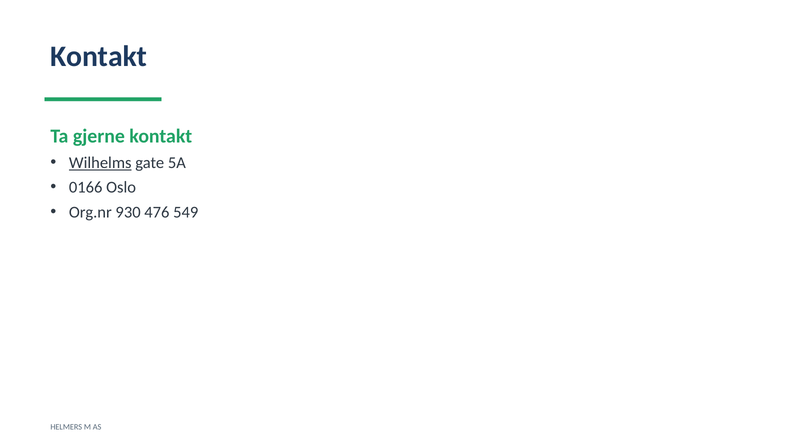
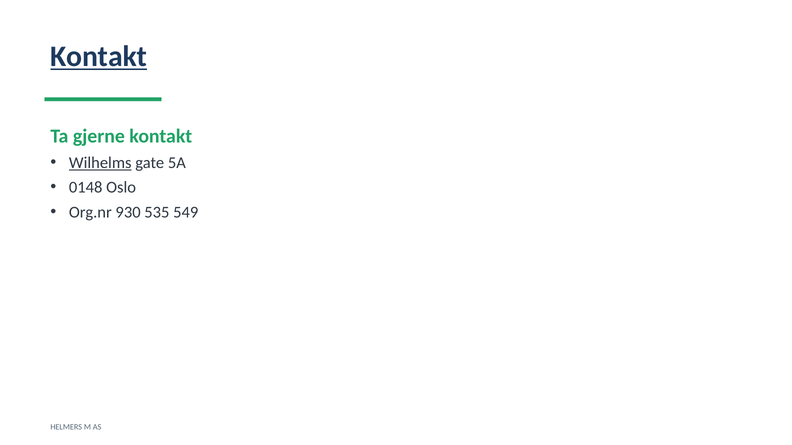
Kontakt underline: none -> present (99, 57)
0166: 0166 -> 0148 (86, 188)
476: 476 -> 535 (157, 212)
